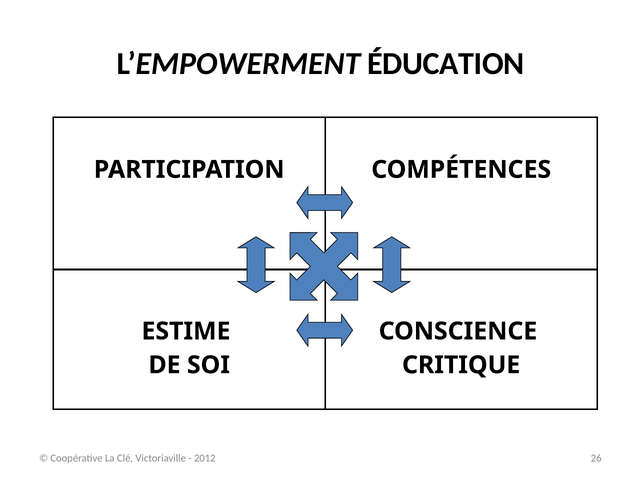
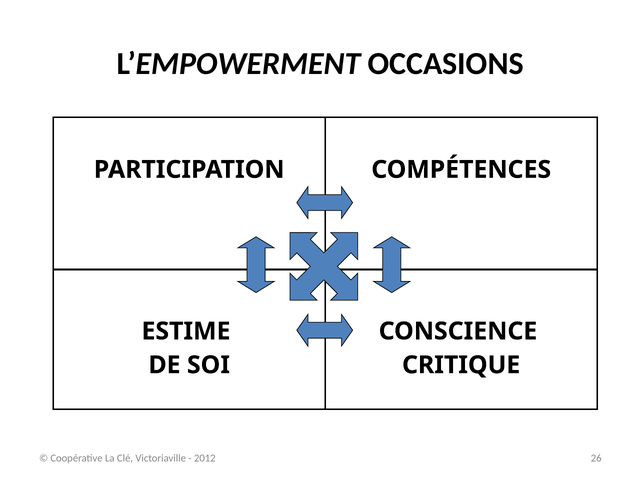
ÉDUCATION: ÉDUCATION -> OCCASIONS (446, 64)
